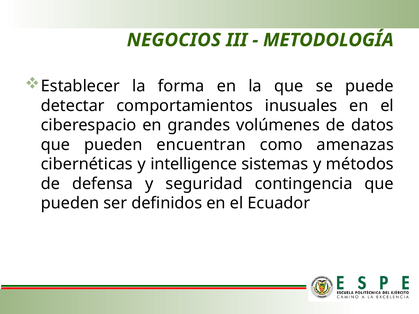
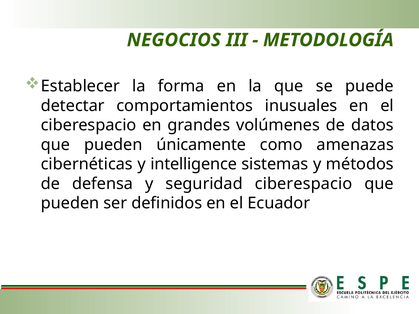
encuentran: encuentran -> únicamente (201, 145)
seguridad contingencia: contingencia -> ciberespacio (304, 184)
